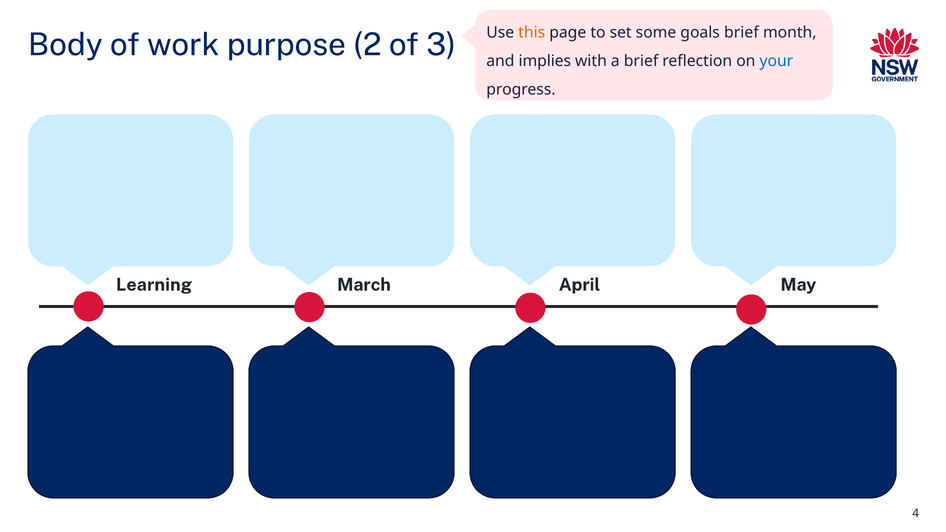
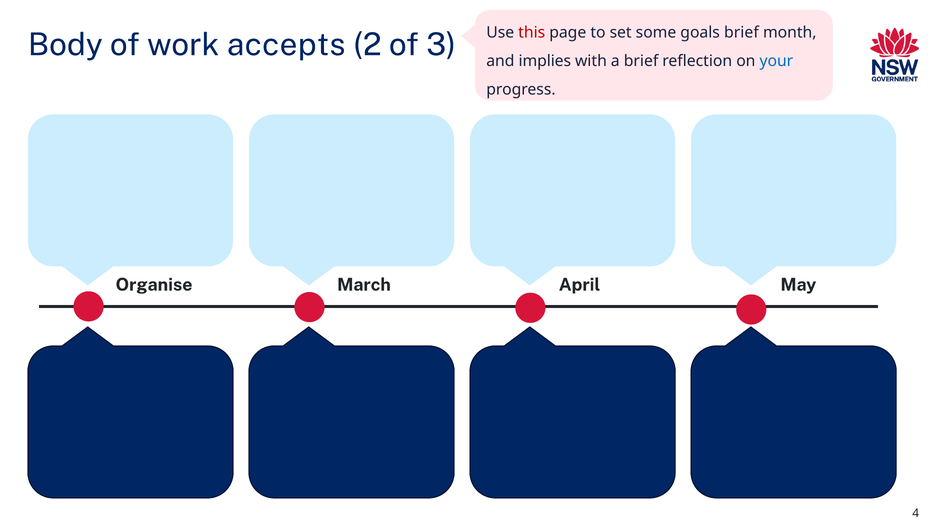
purpose: purpose -> accepts (286, 45)
this colour: orange -> red (532, 33)
Learning: Learning -> Organise (154, 285)
